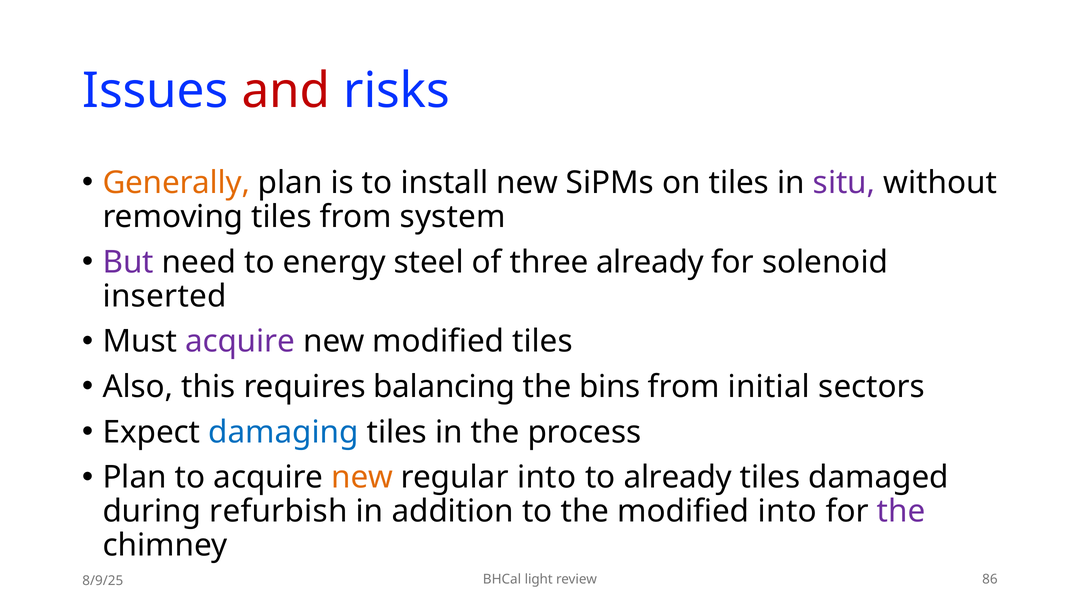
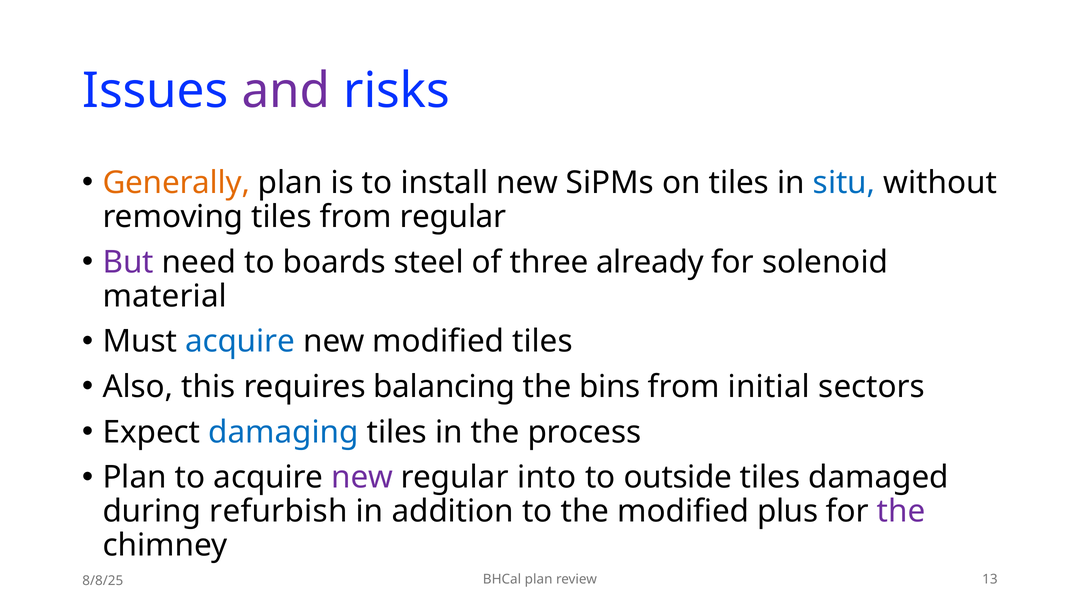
and colour: red -> purple (286, 91)
situ colour: purple -> blue (844, 183)
from system: system -> regular (453, 217)
energy: energy -> boards (334, 262)
inserted: inserted -> material (165, 296)
acquire colour: purple -> blue (240, 341)
new colour: orange -> purple (362, 477)
to already: already -> outside (678, 477)
modified into: into -> plus (788, 511)
BHCal light: light -> plan (539, 579)
86: 86 -> 13 (990, 579)
8/9/25: 8/9/25 -> 8/8/25 (103, 580)
